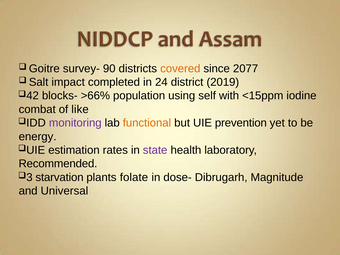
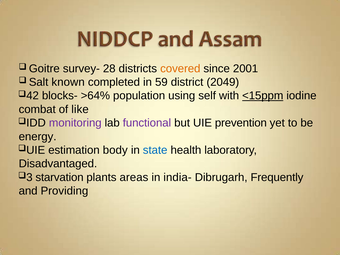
90: 90 -> 28 (109, 69)
2077: 2077 -> 2001 (246, 69)
impact: impact -> known (68, 82)
24: 24 -> 59 (161, 82)
2019: 2019 -> 2049 (223, 82)
>66%: >66% -> >64% (95, 96)
<15ppm underline: none -> present (263, 96)
functional colour: orange -> purple (147, 123)
rates: rates -> body (115, 150)
state colour: purple -> blue (155, 150)
Recommended: Recommended -> Disadvantaged (58, 164)
folate: folate -> areas (134, 177)
dose-: dose- -> india- (178, 177)
Magnitude: Magnitude -> Frequently (277, 177)
Universal: Universal -> Providing (64, 191)
